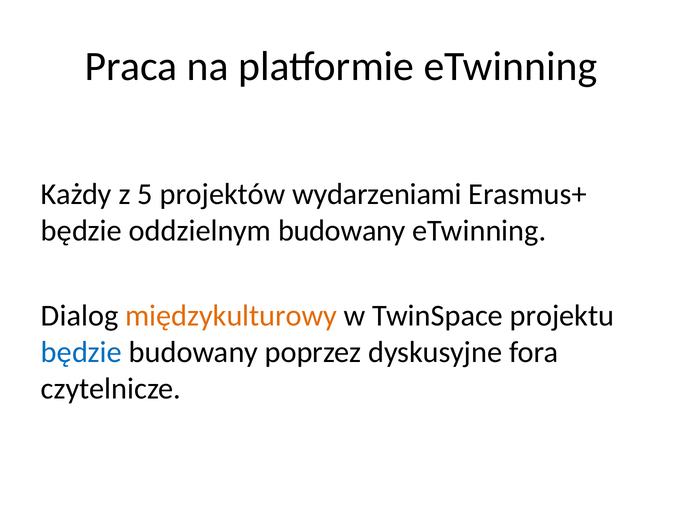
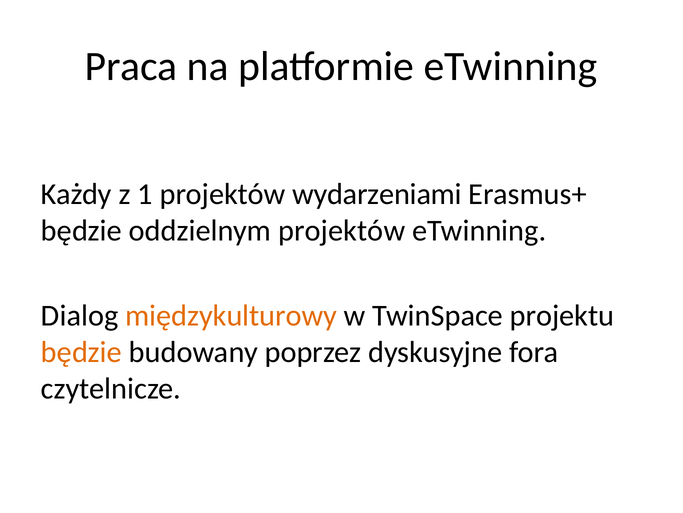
5: 5 -> 1 (145, 194)
oddzielnym budowany: budowany -> projektów (342, 230)
będzie colour: blue -> orange (81, 352)
